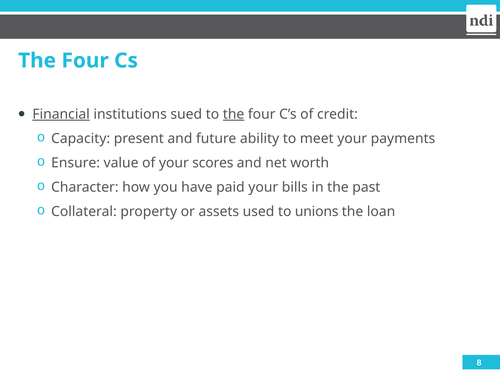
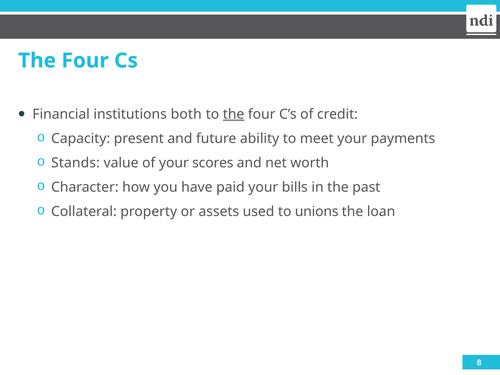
Financial underline: present -> none (61, 114)
sued: sued -> both (186, 114)
Ensure: Ensure -> Stands (76, 163)
